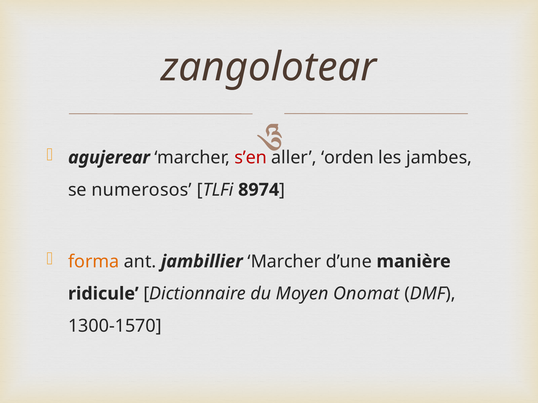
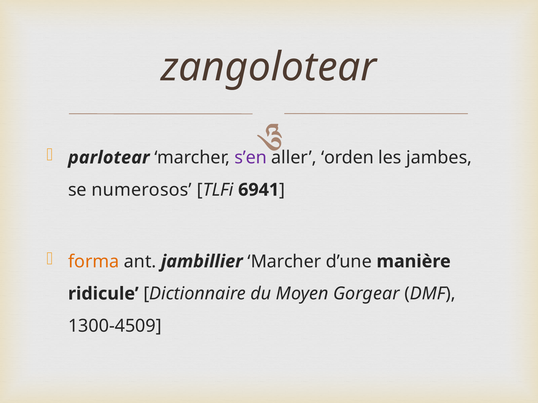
agujerear: agujerear -> parlotear (109, 158)
s’en colour: red -> purple (251, 158)
8974: 8974 -> 6941 (259, 190)
Onomat: Onomat -> Gorgear (366, 294)
1300-1570: 1300-1570 -> 1300-4509 (115, 326)
